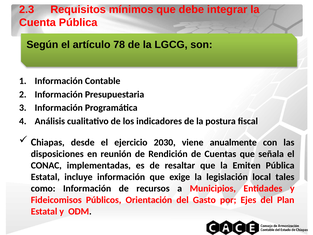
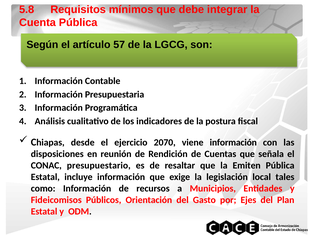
2.3: 2.3 -> 5.8 (27, 10)
78: 78 -> 57 (119, 45)
2030: 2030 -> 2070 (165, 142)
viene anualmente: anualmente -> información (233, 142)
implementadas: implementadas -> presupuestario (99, 165)
